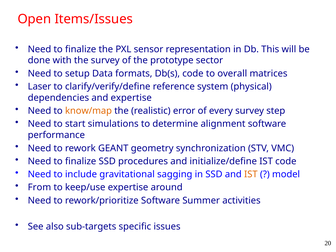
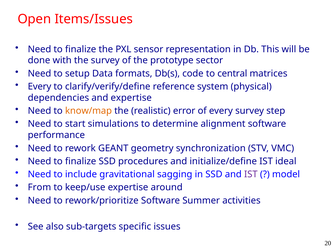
overall: overall -> central (232, 73)
Laser: Laser -> Every (40, 87)
IST code: code -> ideal (286, 161)
IST colour: orange -> purple (251, 174)
